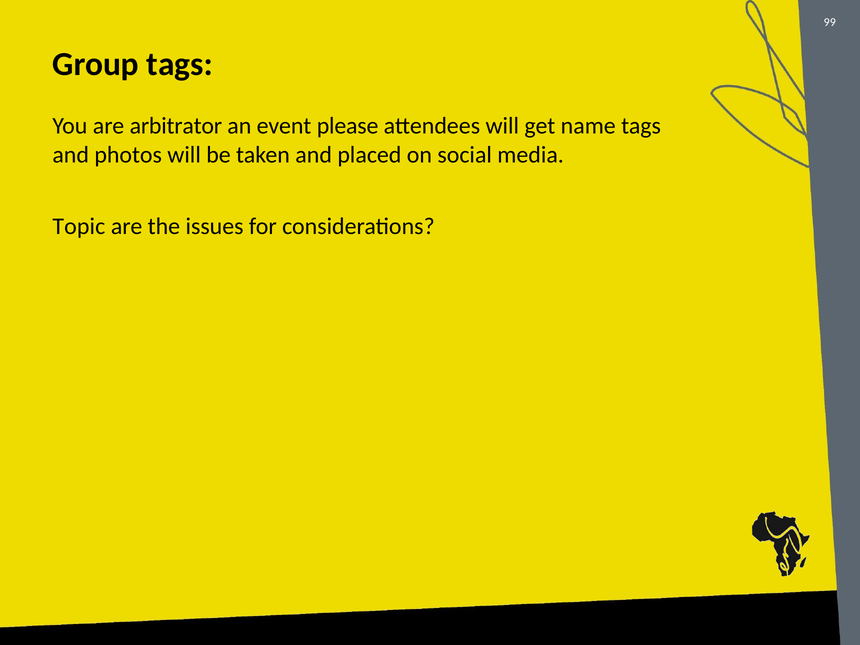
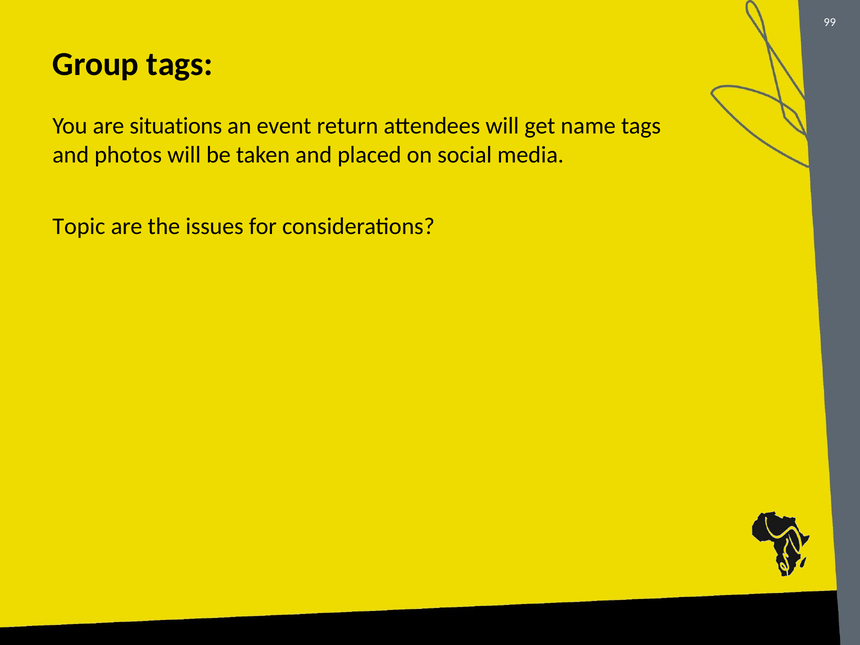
arbitrator: arbitrator -> situations (176, 126)
please: please -> return (347, 126)
